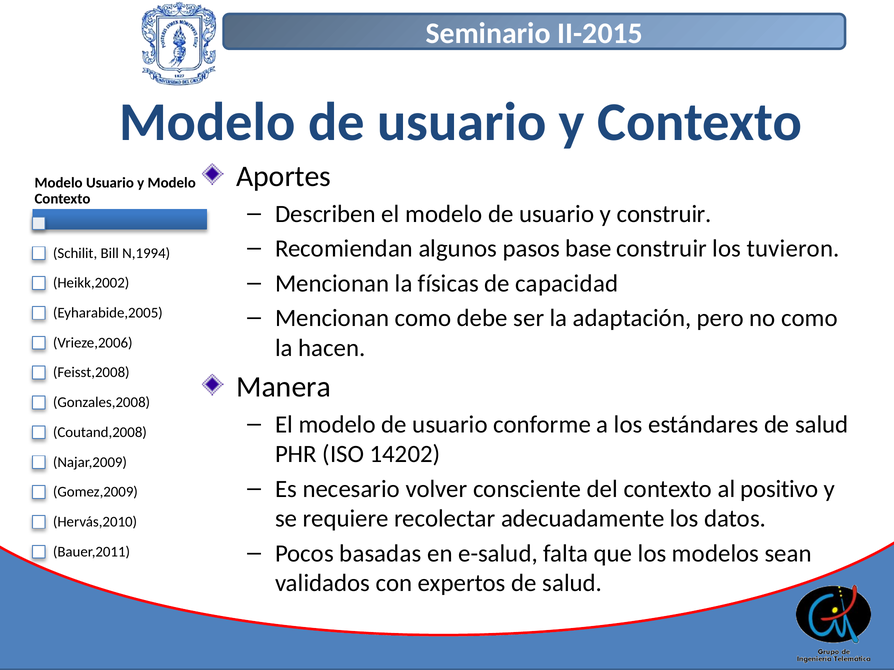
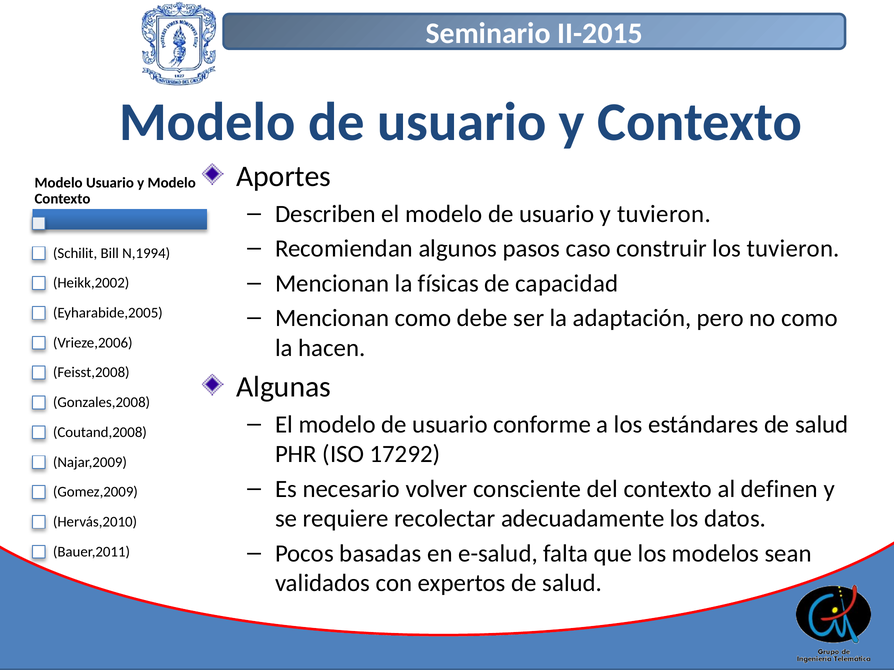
y construir: construir -> tuvieron (664, 214)
base: base -> caso (588, 249)
Manera: Manera -> Algunas (284, 387)
14202: 14202 -> 17292 (405, 454)
positivo: positivo -> definen (779, 489)
